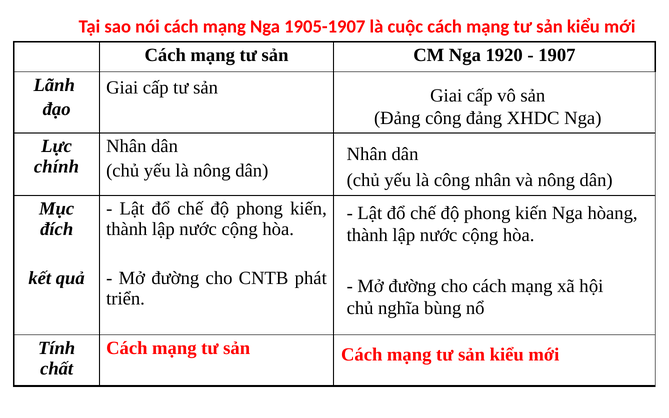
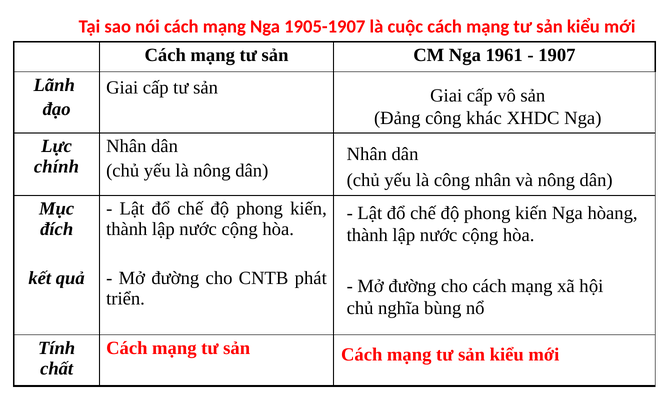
1920: 1920 -> 1961 (504, 55)
công đảng: đảng -> khác (484, 118)
